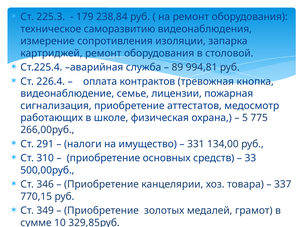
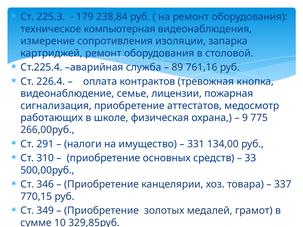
саморазвитию: саморазвитию -> компьютерная (120, 29)
994,81: 994,81 -> 761,16 (202, 67)
5: 5 -> 9 (245, 118)
